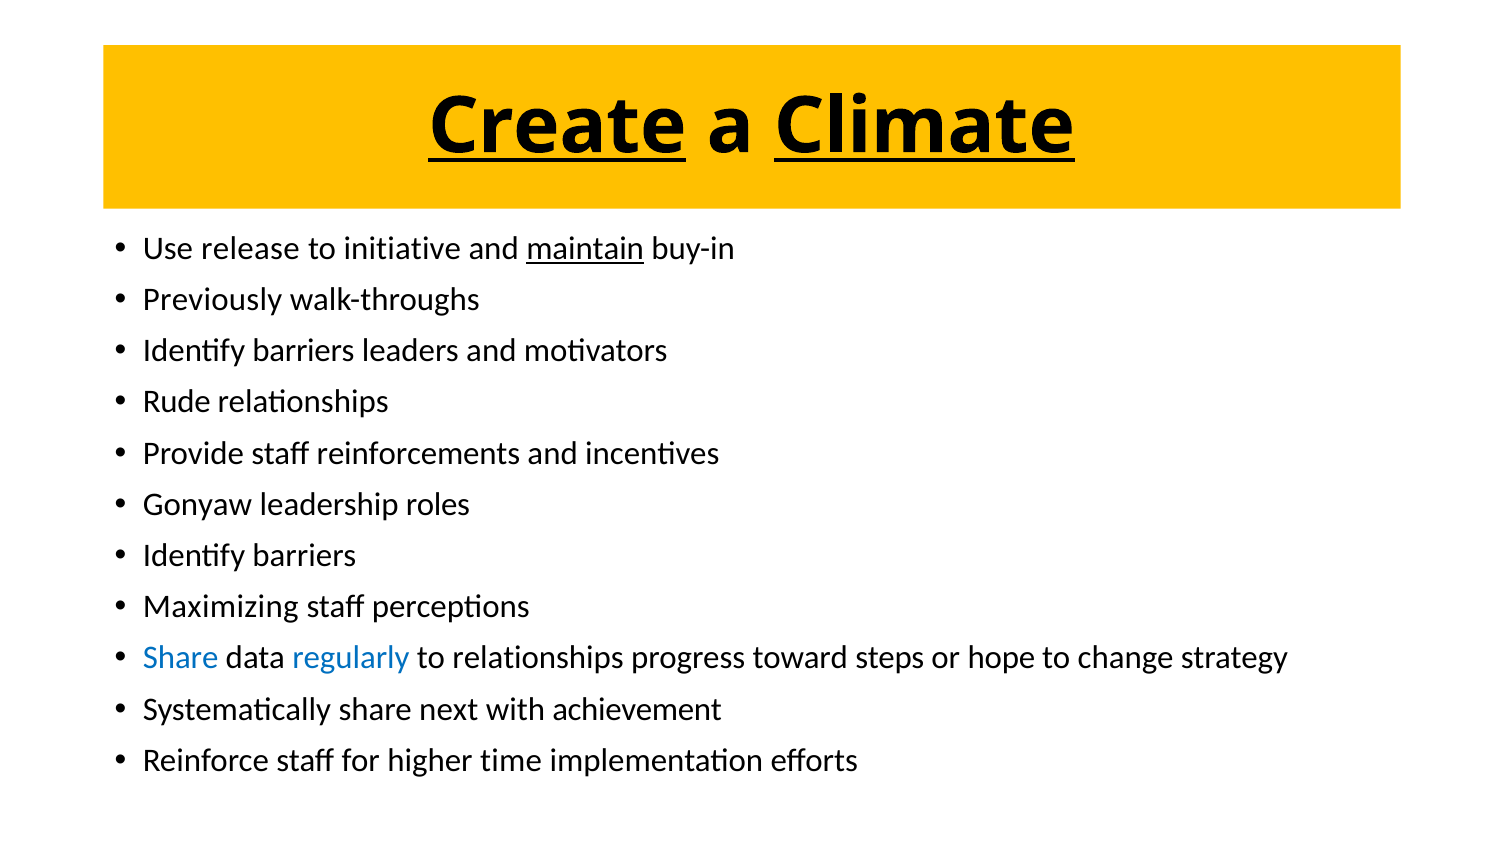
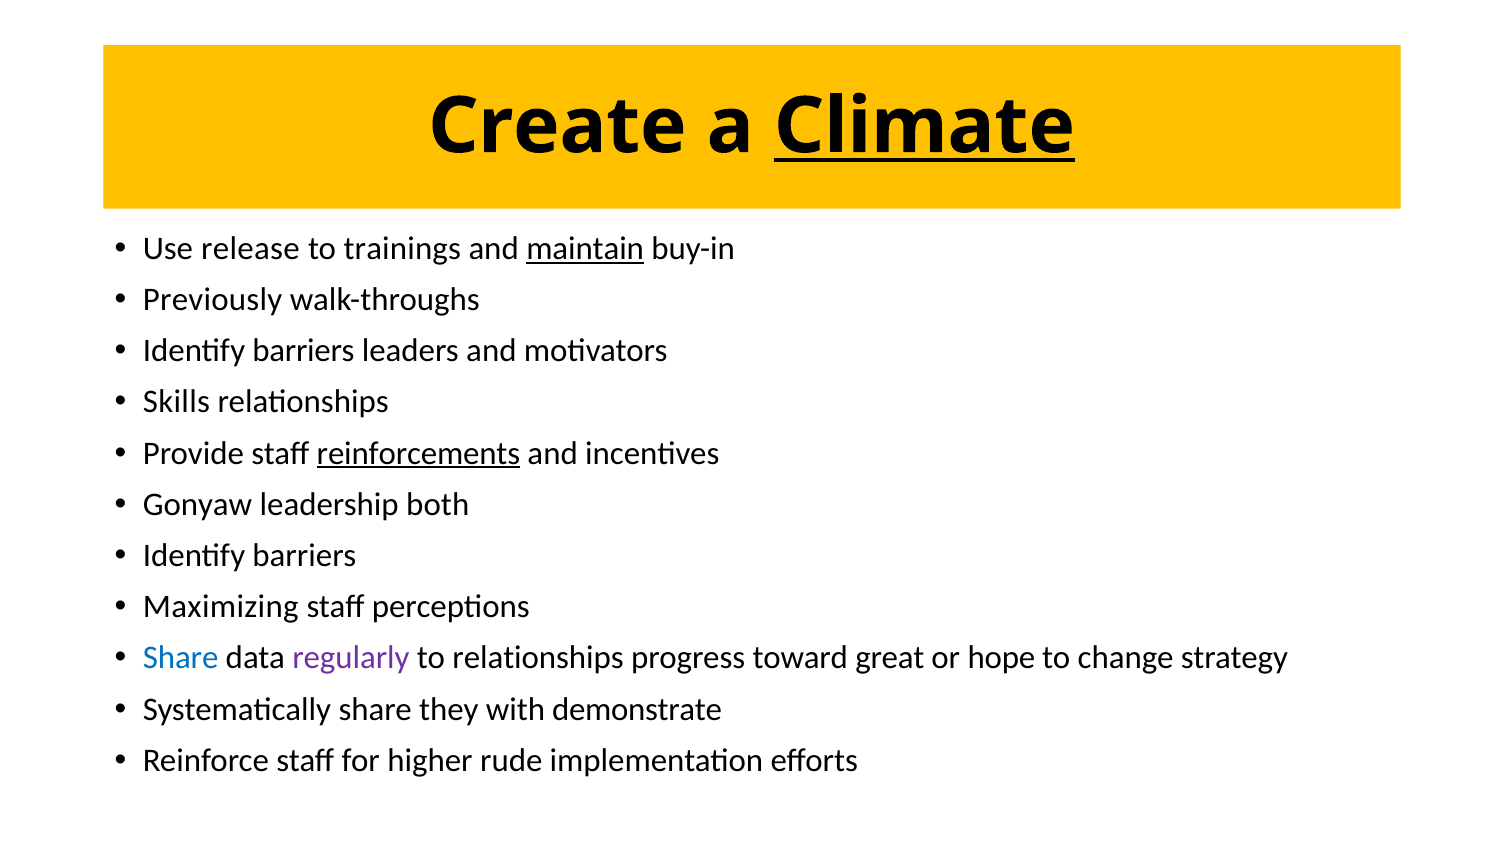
Create underline: present -> none (557, 126)
initiative: initiative -> trainings (402, 248)
Rude: Rude -> Skills (176, 402)
reinforcements underline: none -> present (418, 453)
roles: roles -> both (438, 504)
regularly colour: blue -> purple (351, 658)
steps: steps -> great (890, 658)
next: next -> they (449, 709)
achievement: achievement -> demonstrate (637, 709)
time: time -> rude (511, 760)
